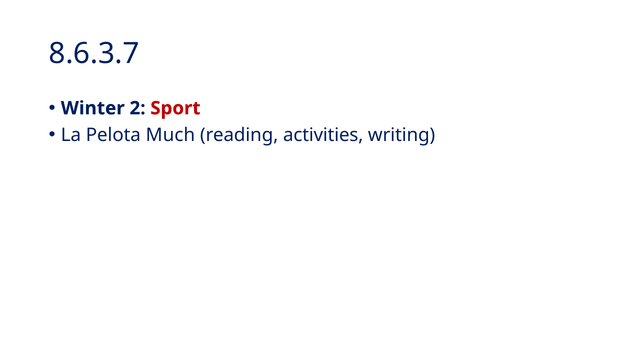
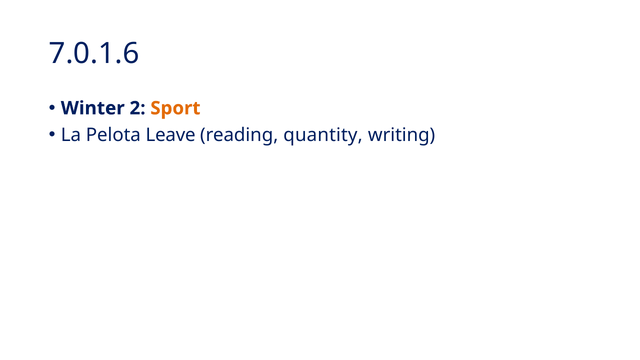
8.6.3.7: 8.6.3.7 -> 7.0.1.6 (94, 54)
Sport colour: red -> orange (175, 108)
Much: Much -> Leave (171, 135)
activities: activities -> quantity (323, 135)
